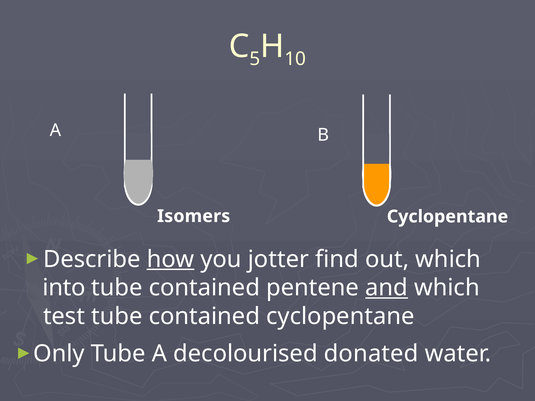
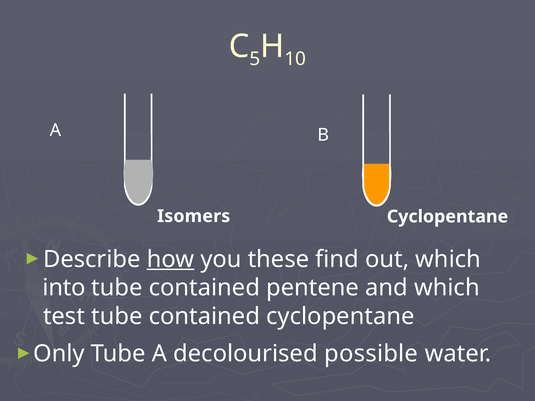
jotter: jotter -> these (278, 259)
and underline: present -> none (387, 288)
donated: donated -> possible (371, 354)
